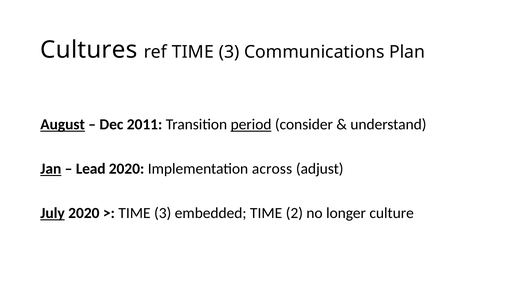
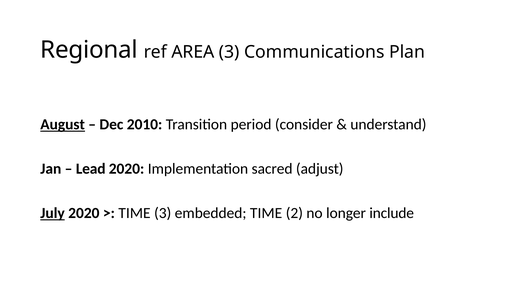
Cultures: Cultures -> Regional (89, 50)
ref TIME: TIME -> AREA (193, 52)
2011: 2011 -> 2010 (145, 125)
period underline: present -> none (251, 125)
Jan underline: present -> none (51, 169)
across: across -> sacred (272, 169)
culture: culture -> include (392, 213)
